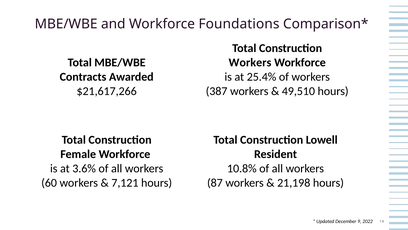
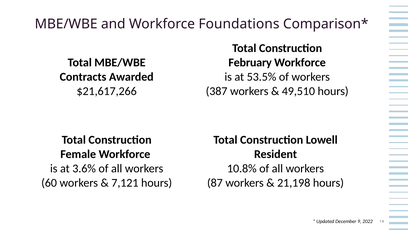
Workers: Workers -> February (250, 62)
25.4%: 25.4% -> 53.5% (262, 77)
